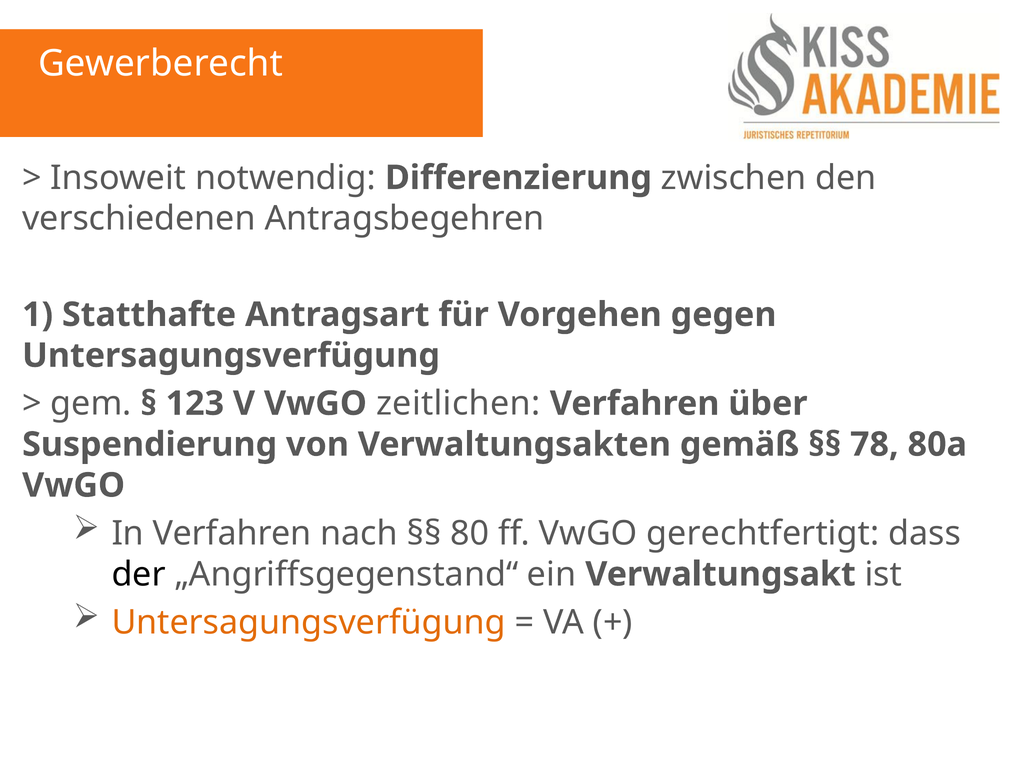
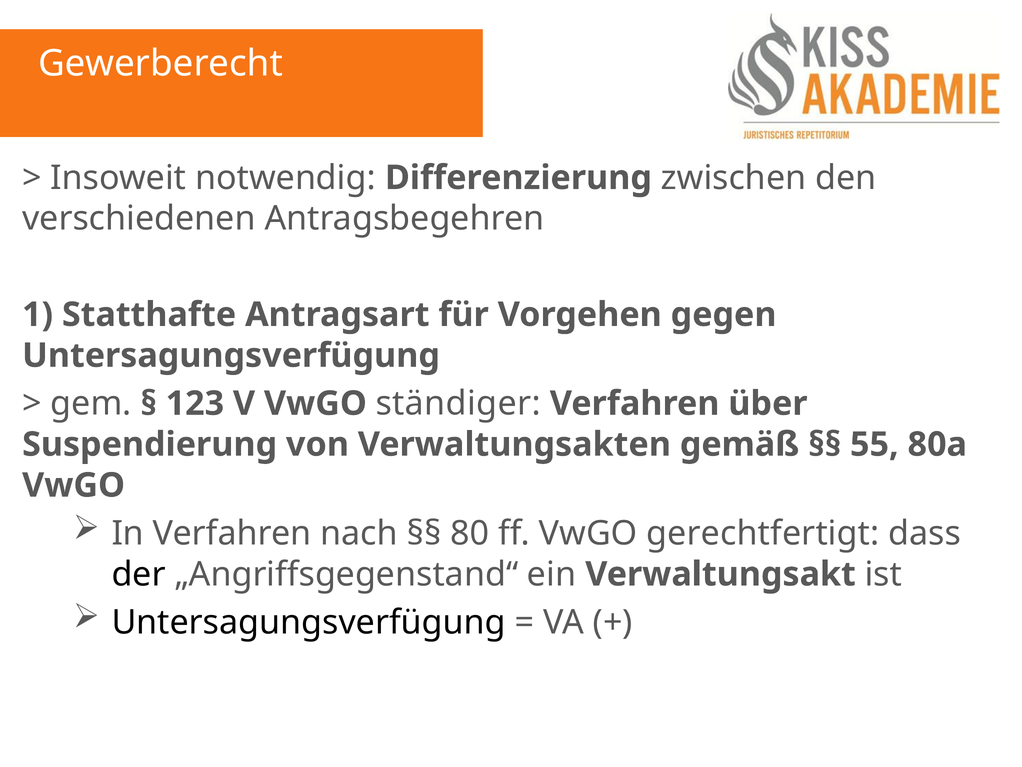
zeitlichen: zeitlichen -> ständiger (458, 403)
78: 78 -> 55 (874, 444)
Untersagungsverfügung colour: orange -> black (309, 622)
